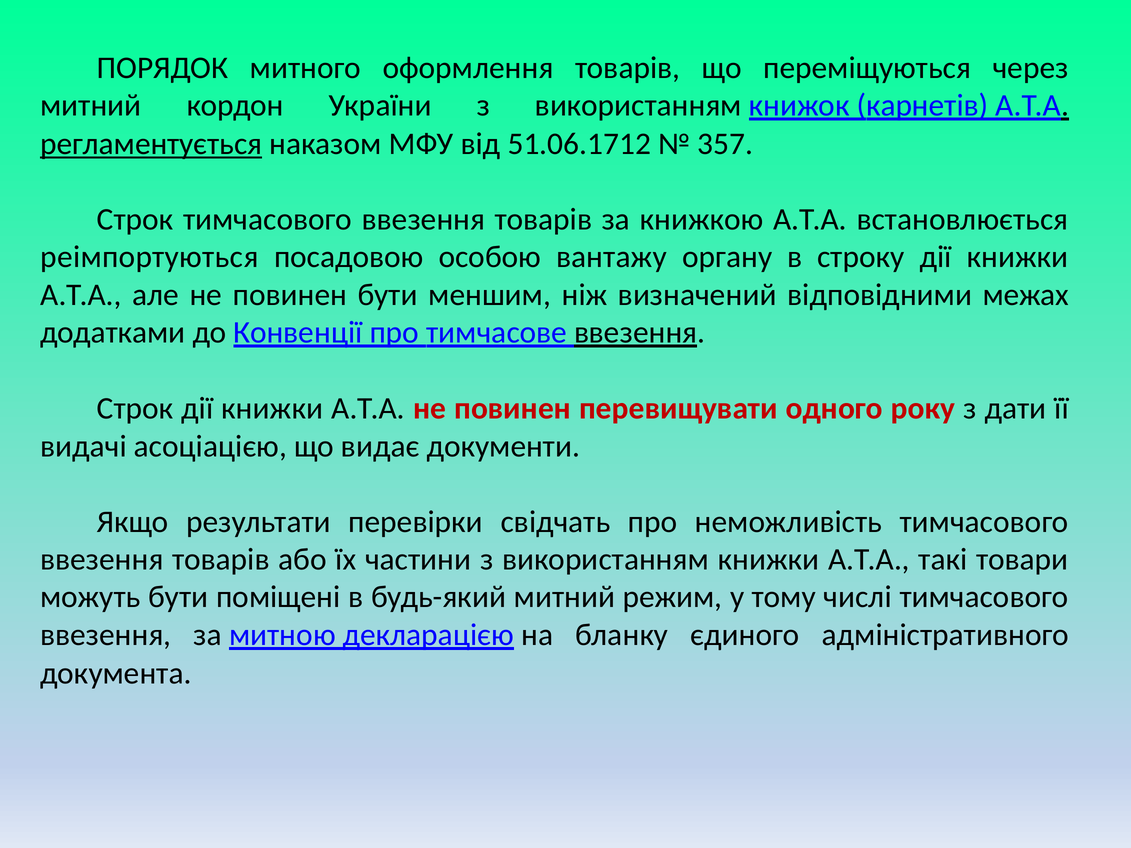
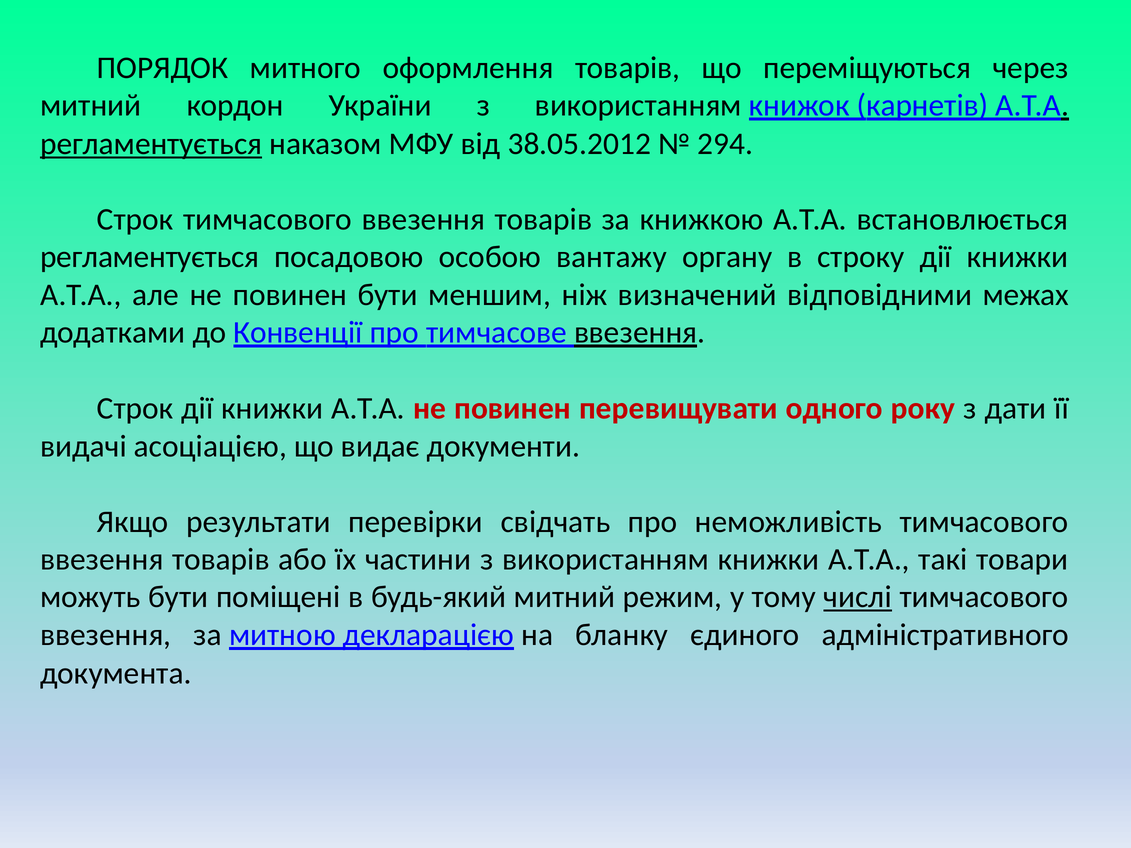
51.06.1712: 51.06.1712 -> 38.05.2012 (579, 144)
357: 357 -> 294 (725, 144)
реімпортуються: реімпортуються -> регламентується (150, 257)
числі underline: none -> present (858, 597)
